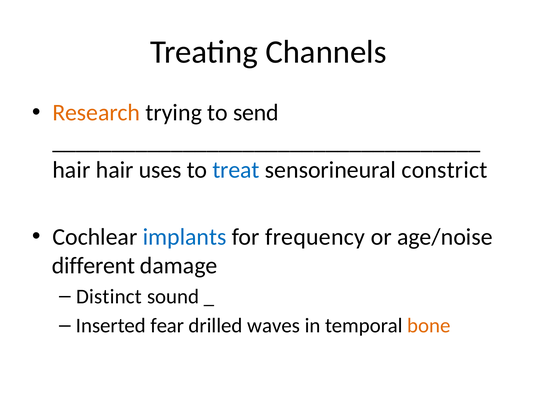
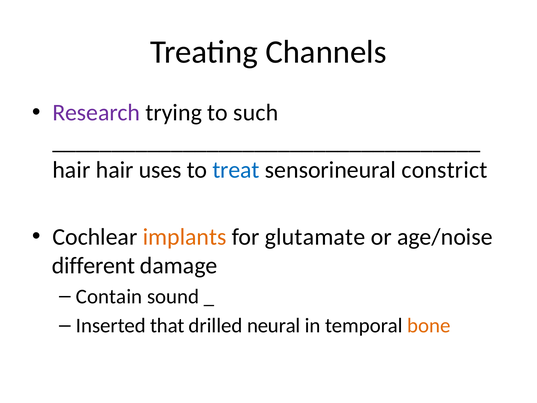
Research colour: orange -> purple (96, 113)
send: send -> such (256, 113)
implants colour: blue -> orange (185, 237)
frequency: frequency -> glutamate (315, 237)
Distinct: Distinct -> Contain (109, 296)
fear: fear -> that (167, 326)
waves: waves -> neural (274, 326)
